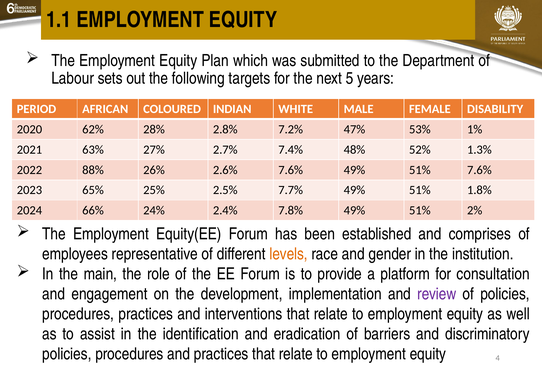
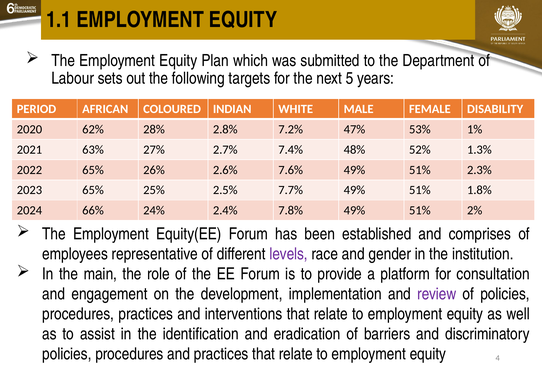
2022 88%: 88% -> 65% (93, 170)
51% 7.6%: 7.6% -> 2.3% (479, 170)
levels colour: orange -> purple (289, 254)
